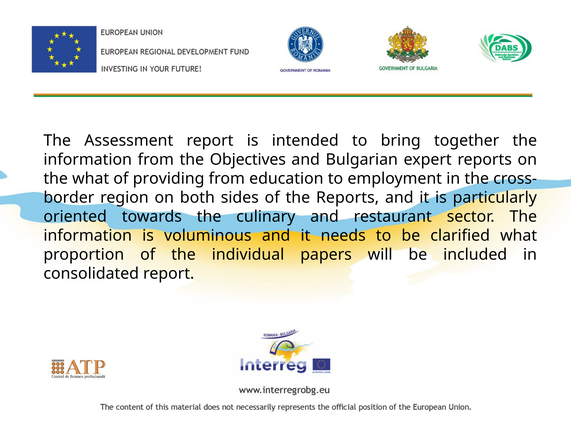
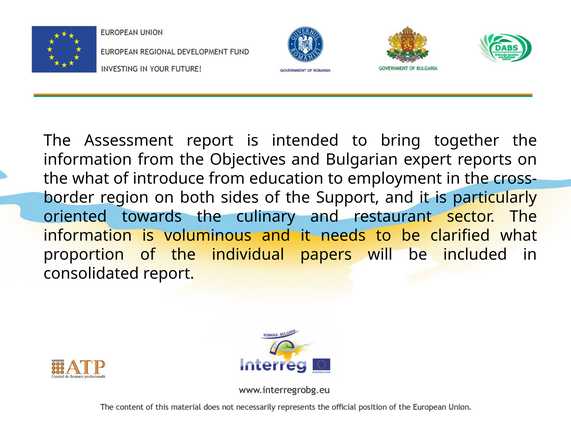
providing: providing -> introduce (169, 179)
the Reports: Reports -> Support (348, 198)
